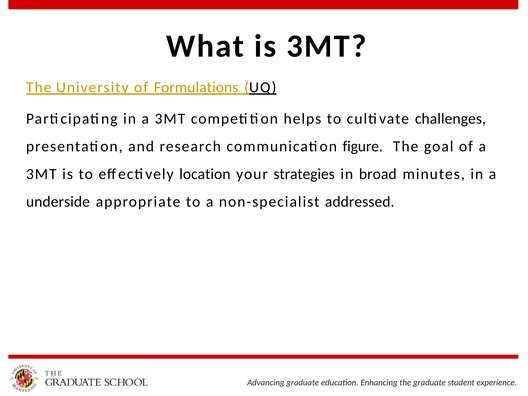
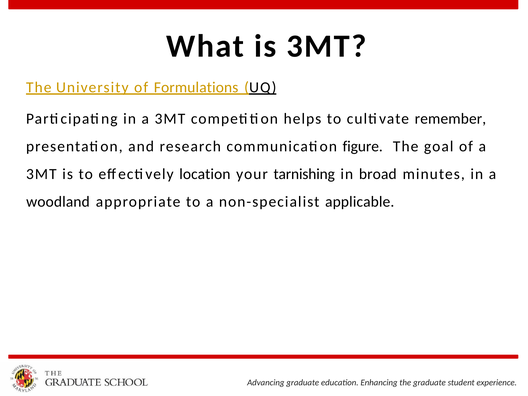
challenges: challenges -> remember (450, 119)
strategies: strategies -> tarnishing (304, 174)
underside: underside -> woodland (58, 202)
addressed: addressed -> applicable (360, 202)
